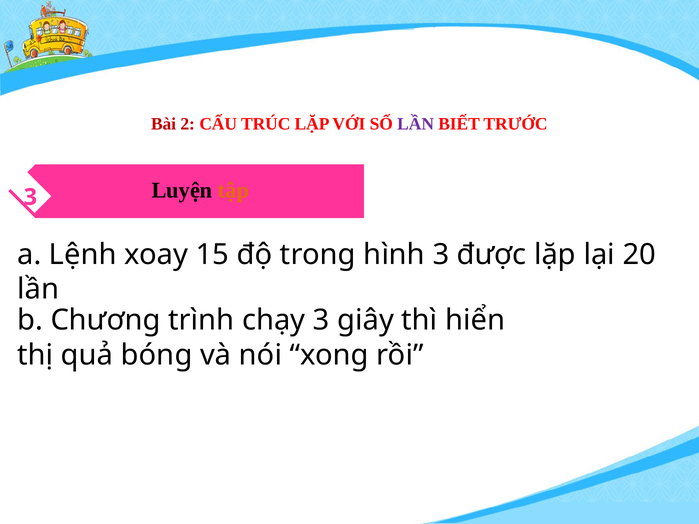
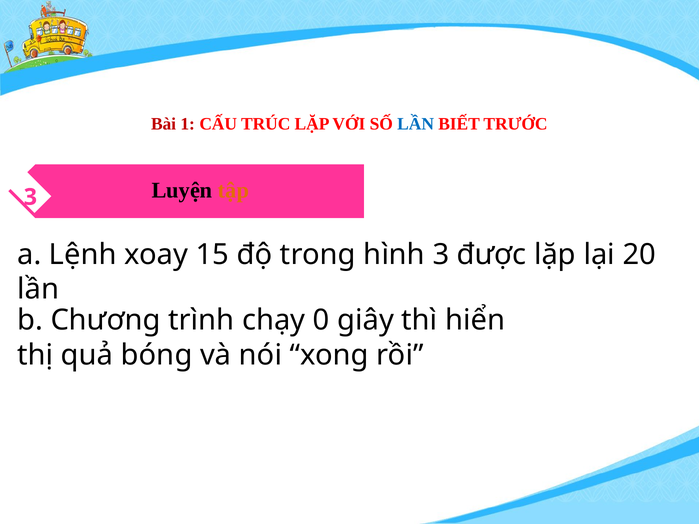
2: 2 -> 1 (188, 124)
LẦN colour: purple -> blue (416, 124)
chạy 3: 3 -> 0 (321, 320)
